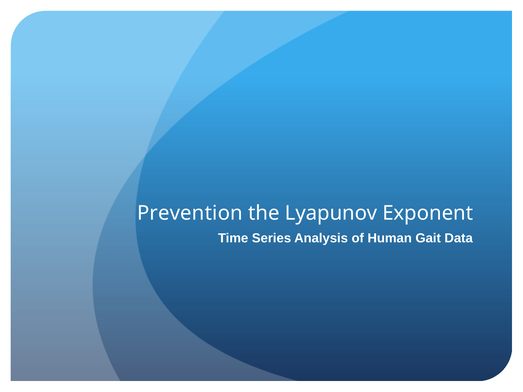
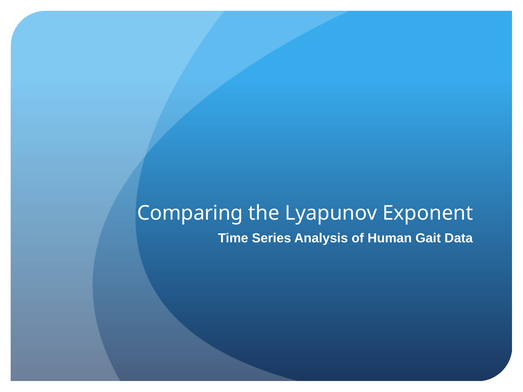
Prevention: Prevention -> Comparing (190, 213)
